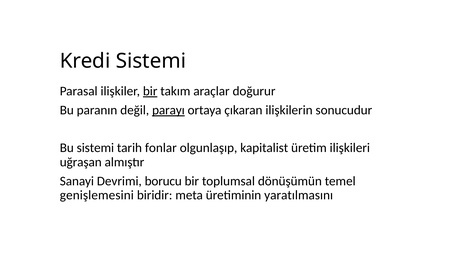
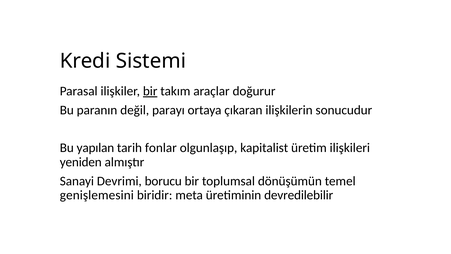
parayı underline: present -> none (168, 110)
Bu sistemi: sistemi -> yapılan (95, 148)
uğraşan: uğraşan -> yeniden (81, 162)
yaratılmasını: yaratılmasını -> devredilebilir (299, 195)
